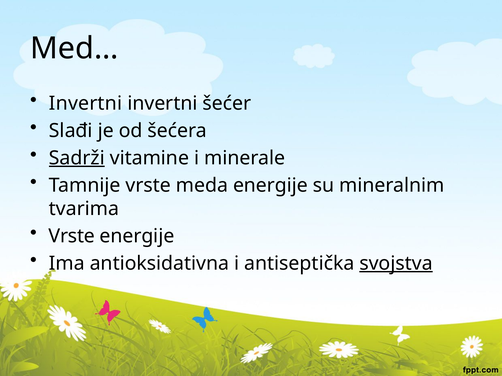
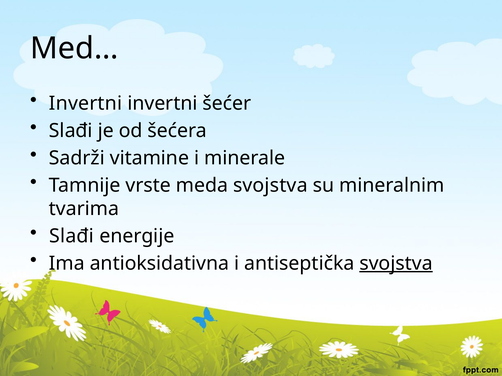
Sadrži underline: present -> none (77, 158)
meda energije: energije -> svojstva (270, 186)
Vrste: Vrste -> Slađi (72, 236)
